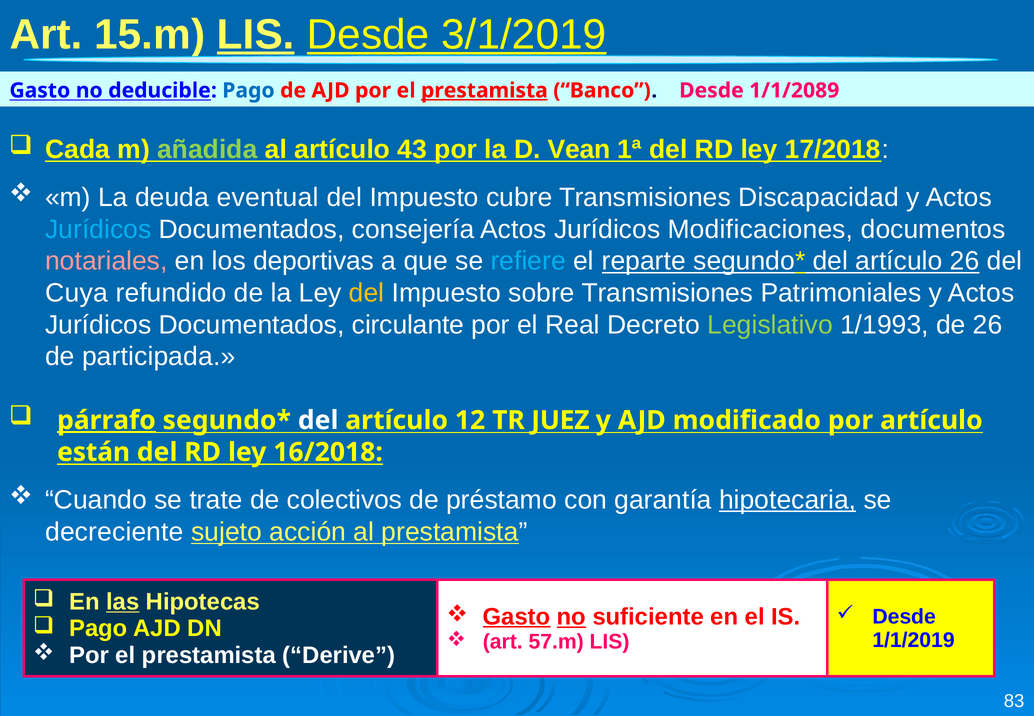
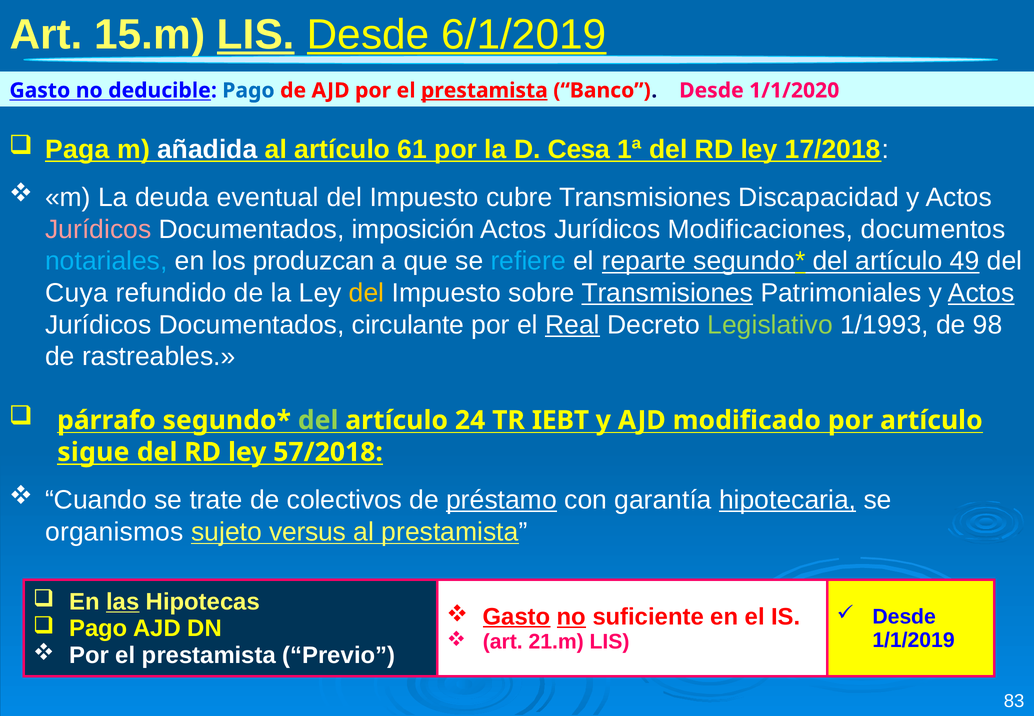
3/1/2019: 3/1/2019 -> 6/1/2019 (524, 35)
1/1/2089: 1/1/2089 -> 1/1/2020 (794, 90)
Cada: Cada -> Paga (77, 150)
añadida colour: light green -> white (207, 150)
43: 43 -> 61 (412, 150)
Vean: Vean -> Cesa (579, 150)
Jurídicos colour: light blue -> pink (98, 229)
consejería: consejería -> imposición (413, 229)
notariales colour: pink -> light blue (106, 261)
deportivas: deportivas -> produzcan (314, 261)
artículo 26: 26 -> 49 (965, 261)
Transmisiones underline: none -> present (667, 293)
Actos underline: none -> present (981, 293)
Real underline: none -> present (572, 325)
de 26: 26 -> 98 (988, 325)
participada: participada -> rastreables (159, 357)
párrafo underline: present -> none (106, 420)
del colour: white -> light green (318, 420)
12: 12 -> 24 (470, 420)
JUEZ: JUEZ -> IEBT (560, 420)
están: están -> sigue (93, 452)
16/2018: 16/2018 -> 57/2018 (328, 452)
préstamo underline: none -> present (502, 500)
decreciente: decreciente -> organismos (114, 532)
acción: acción -> versus (308, 532)
57.m: 57.m -> 21.m (556, 642)
Derive: Derive -> Previo (339, 655)
